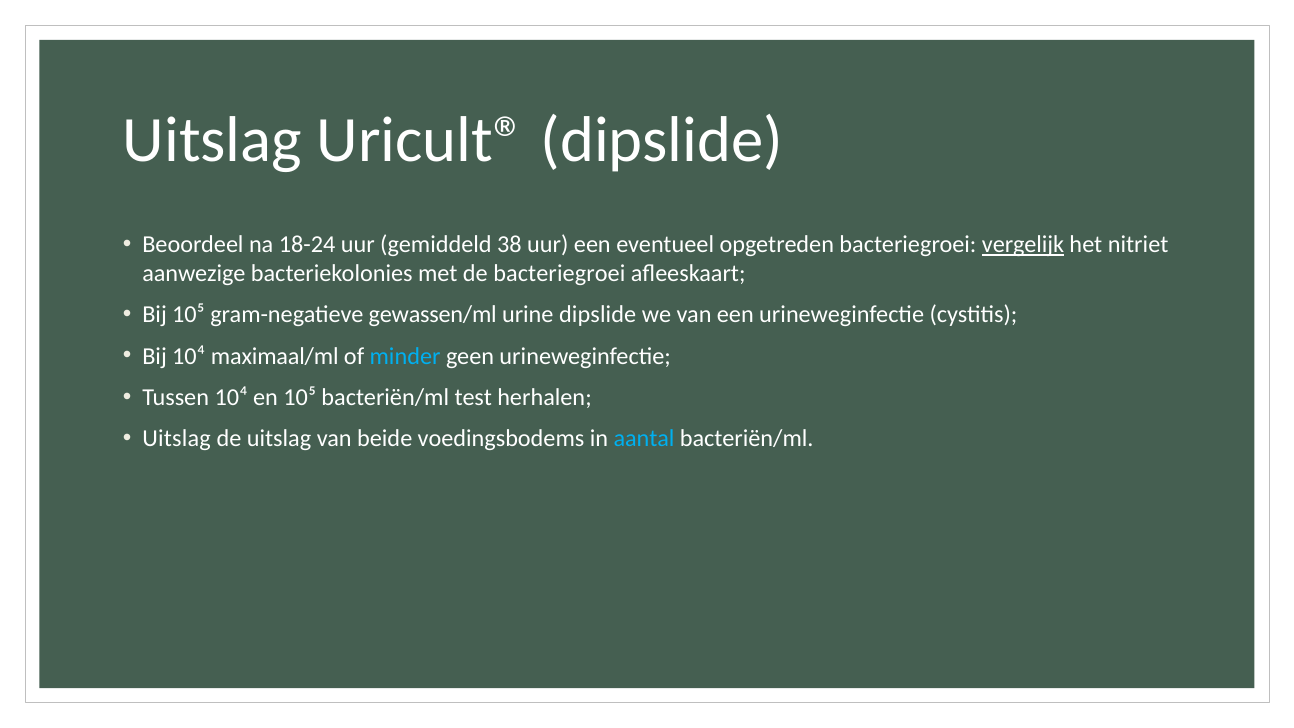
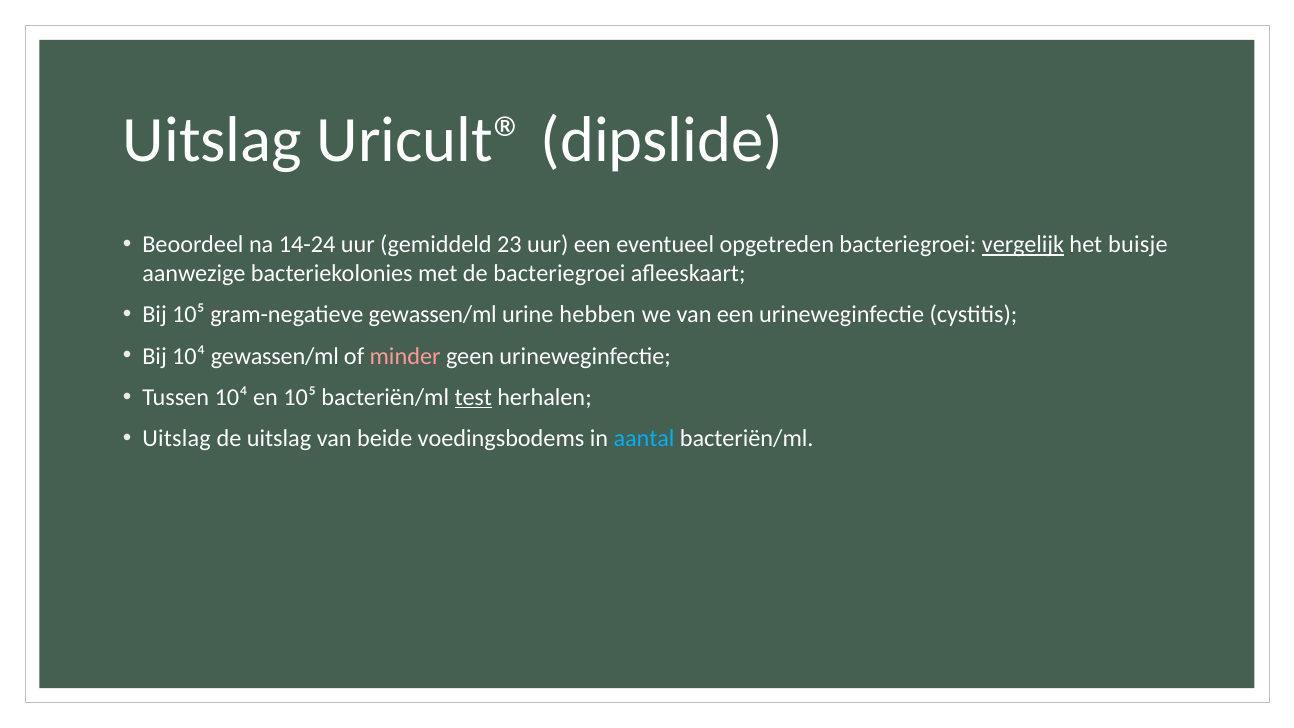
18-24: 18-24 -> 14-24 (307, 244)
38: 38 -> 23 (509, 244)
nitriet: nitriet -> buisje (1138, 244)
urine dipslide: dipslide -> hebben (598, 315)
10⁴ maximaal/ml: maximaal/ml -> gewassen/ml (275, 356)
minder colour: light blue -> pink (405, 356)
test underline: none -> present (473, 397)
